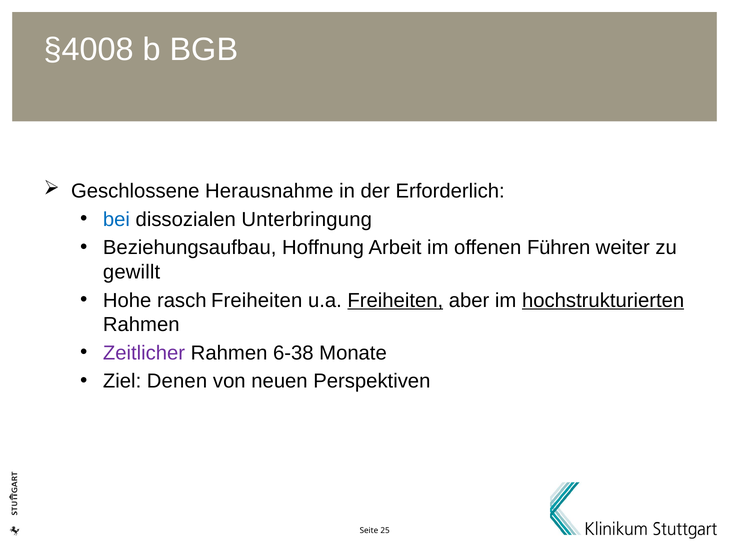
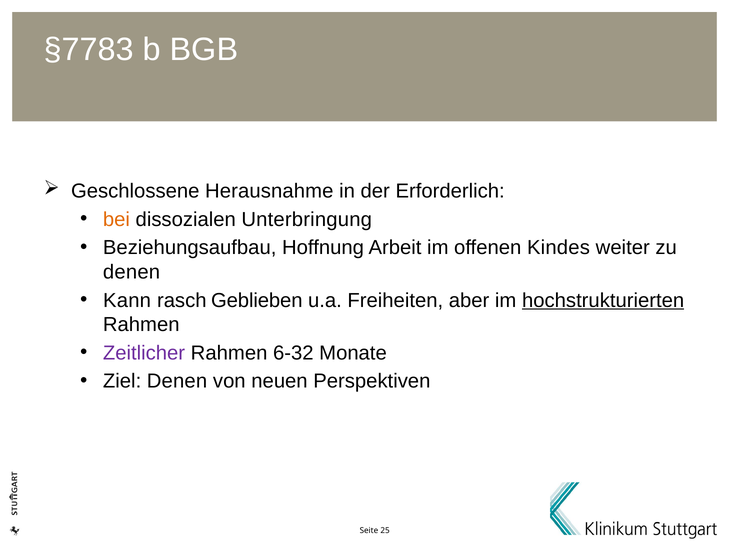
§4008: §4008 -> §7783 (89, 50)
bei colour: blue -> orange (116, 220)
Führen: Führen -> Kindes (558, 248)
gewillt: gewillt -> denen (132, 272)
Hohe: Hohe -> Kann (127, 301)
rasch Freiheiten: Freiheiten -> Geblieben (257, 301)
Freiheiten underline: present -> none (395, 301)
6-38: 6-38 -> 6-32 (293, 353)
